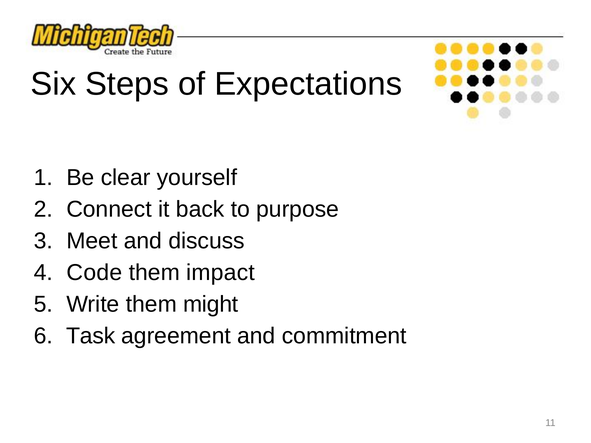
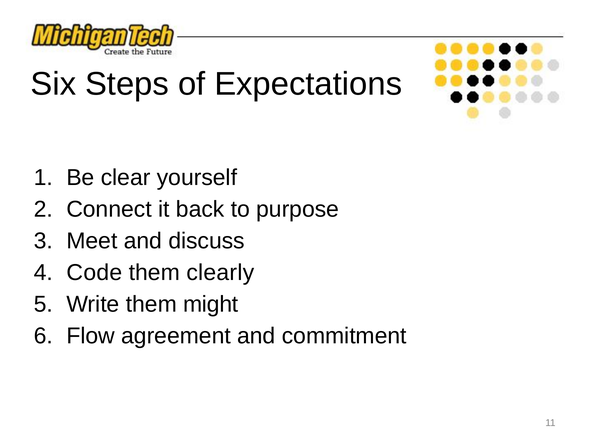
impact: impact -> clearly (220, 273)
Task: Task -> Flow (91, 336)
